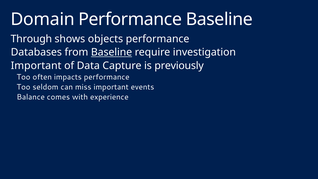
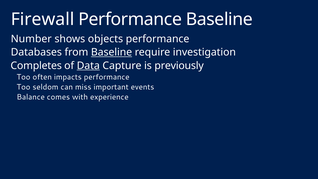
Domain: Domain -> Firewall (43, 19)
Through: Through -> Number (31, 39)
Important: Important -> Completes (36, 66)
Data underline: none -> present (88, 66)
